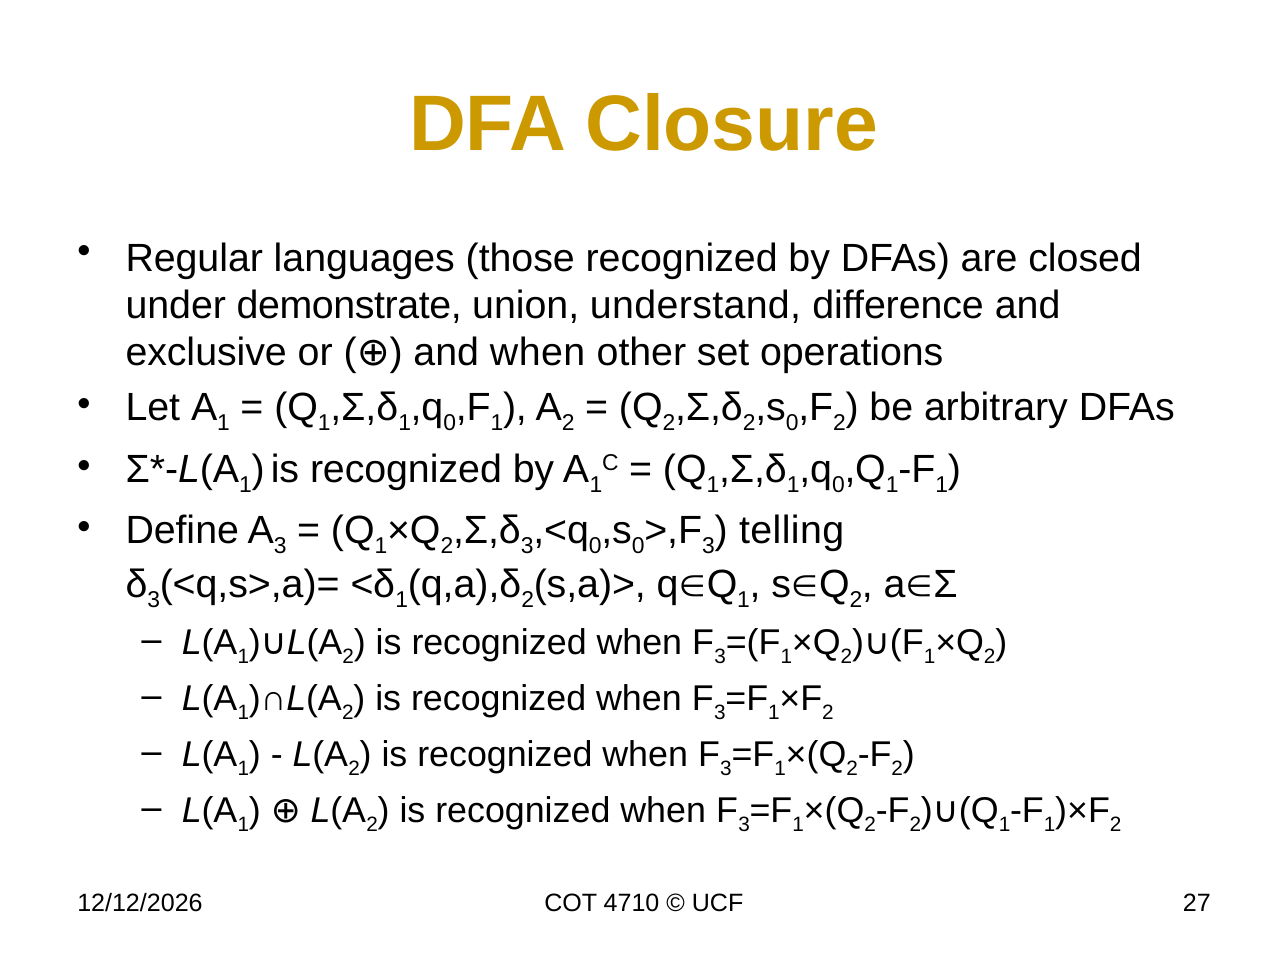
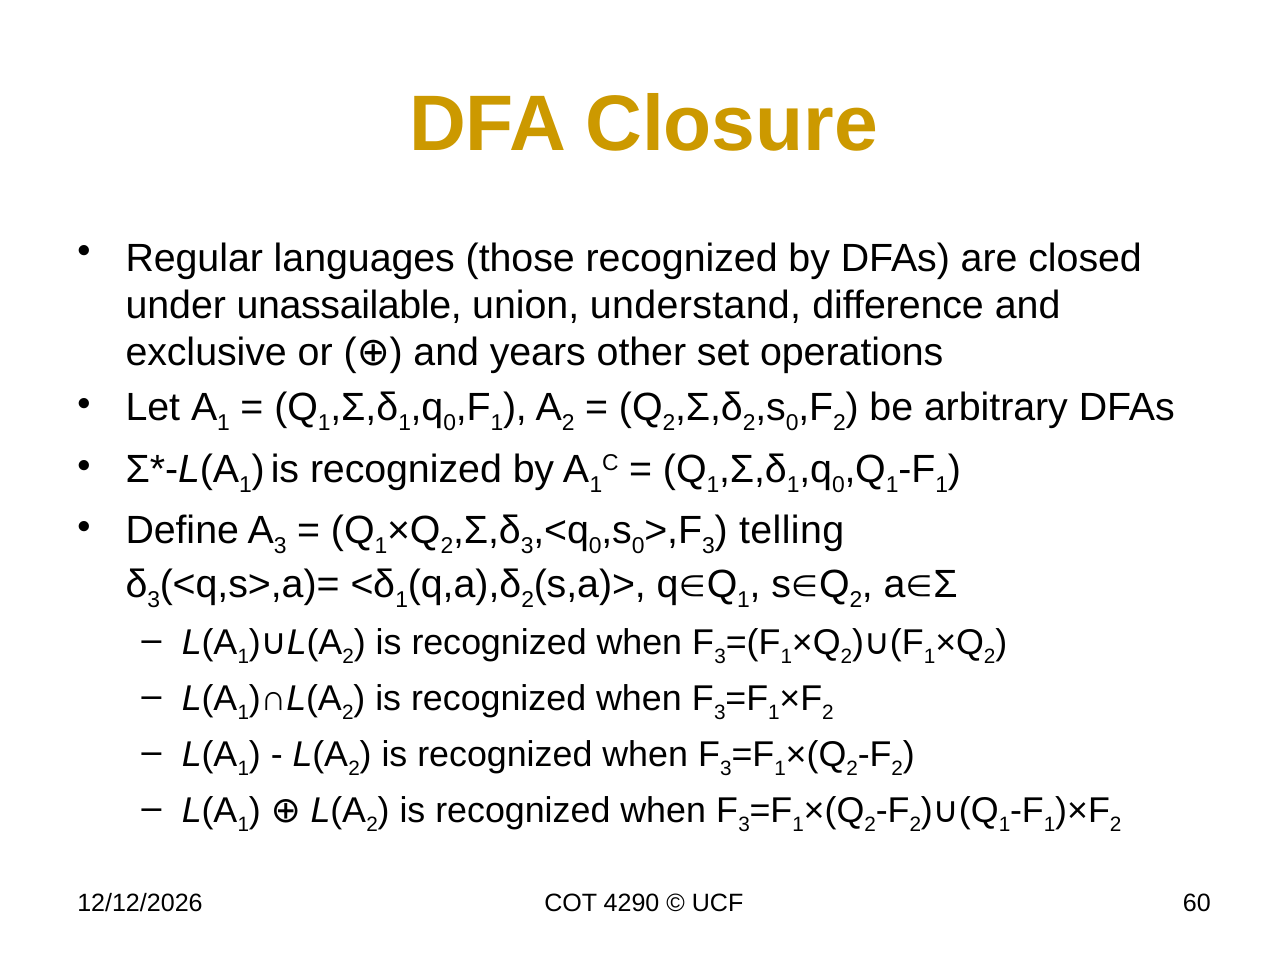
demonstrate: demonstrate -> unassailable (349, 305)
and when: when -> years (538, 353)
4710: 4710 -> 4290 (632, 903)
27: 27 -> 60 (1197, 903)
